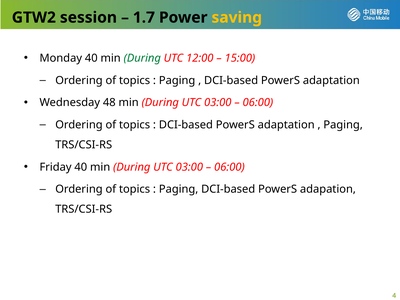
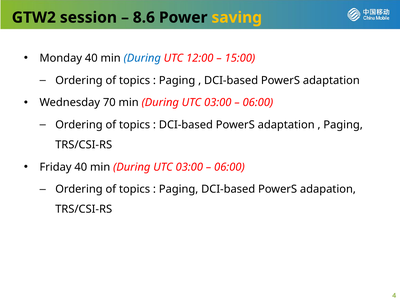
1.7: 1.7 -> 8.6 (144, 17)
During colour: green -> blue (142, 58)
48: 48 -> 70 (109, 103)
